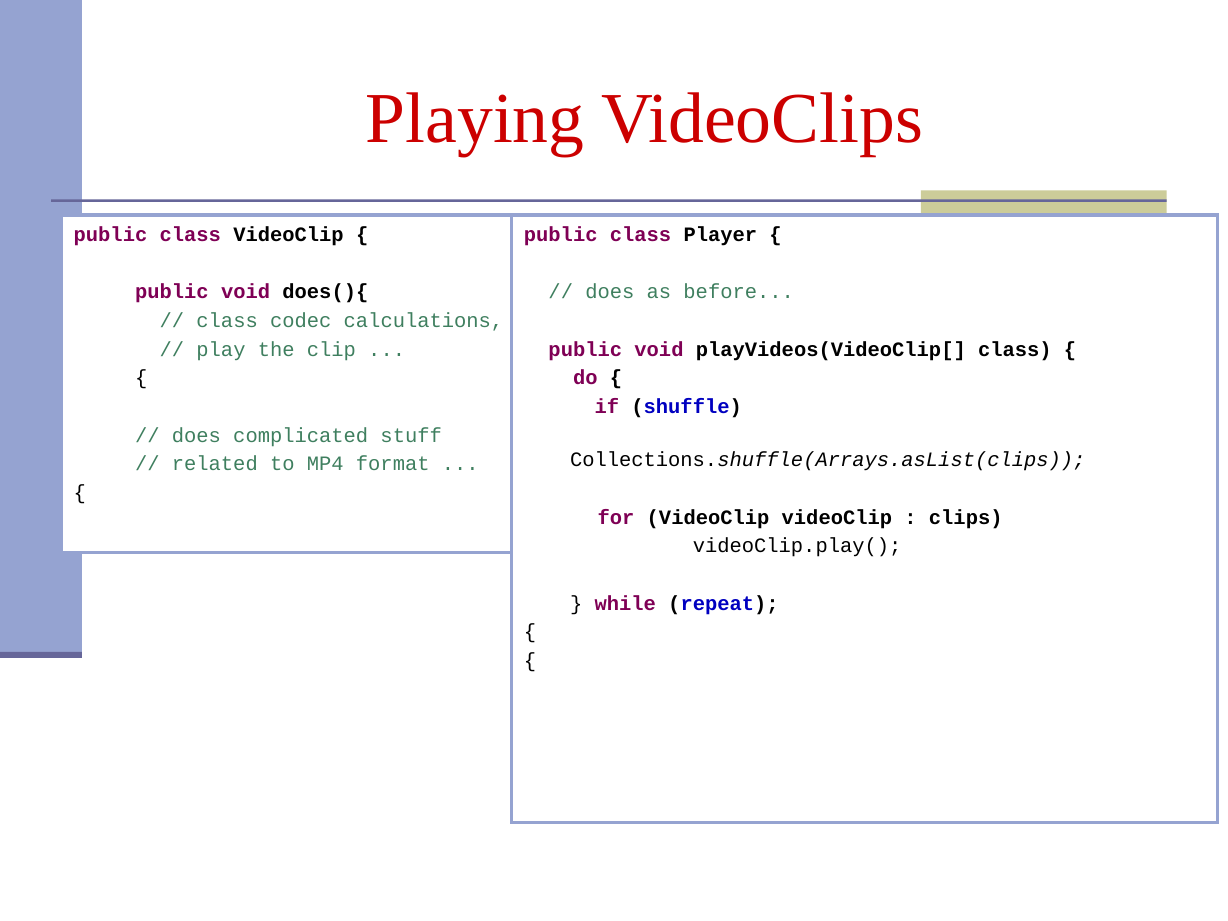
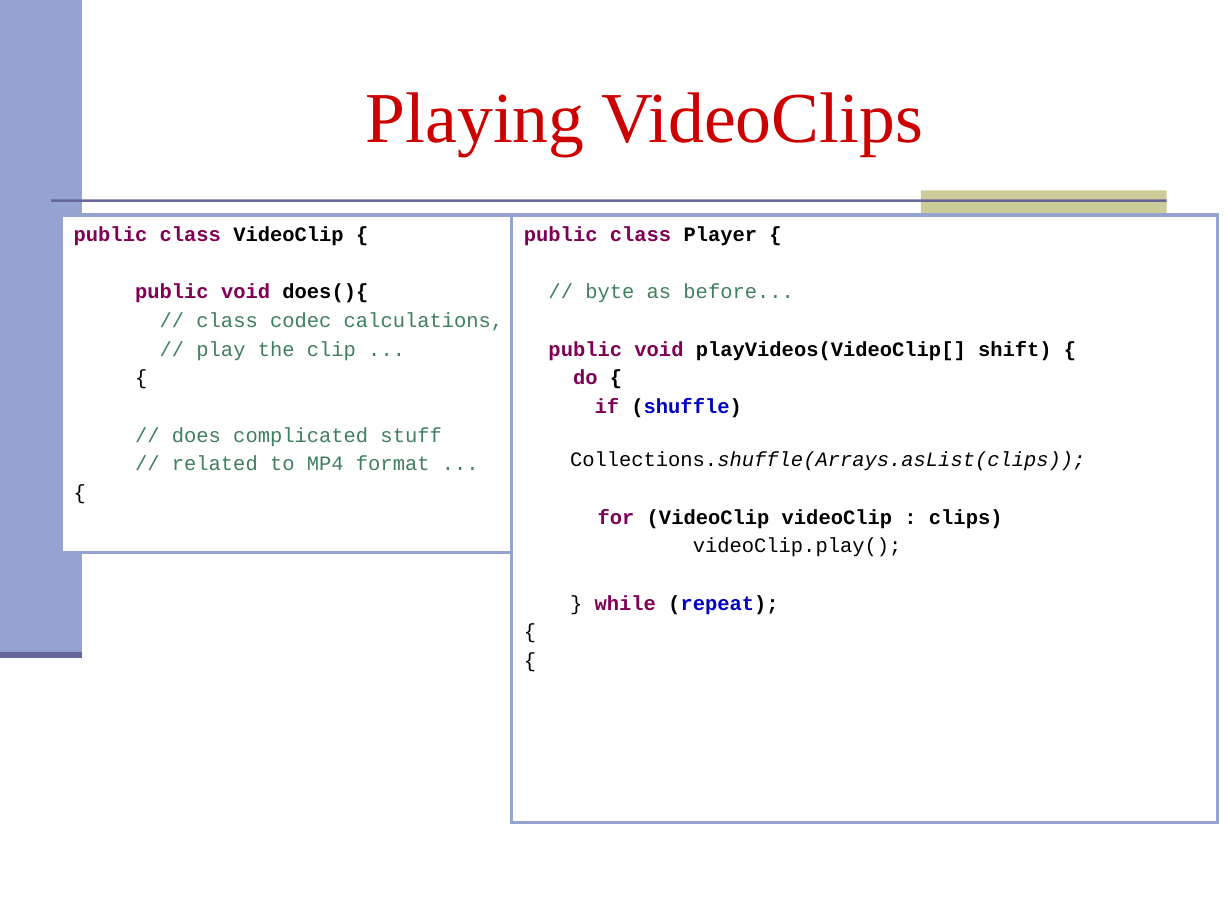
does: does -> byte (610, 292)
playVideos(VideoClip[ class: class -> shift (1015, 349)
